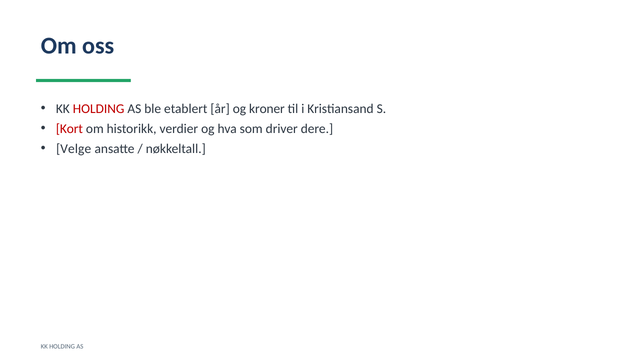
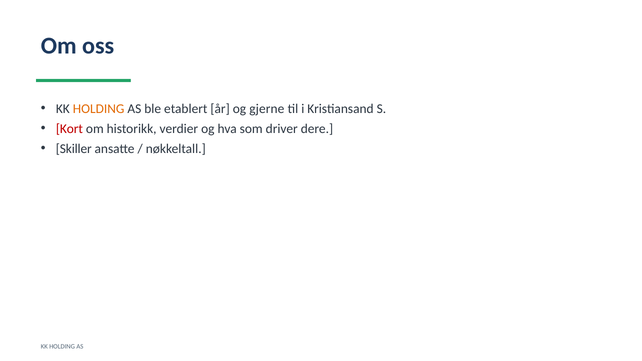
HOLDING colour: red -> orange (99, 109)
kroner: kroner -> gjerne (267, 109)
Velge: Velge -> Skiller (74, 149)
